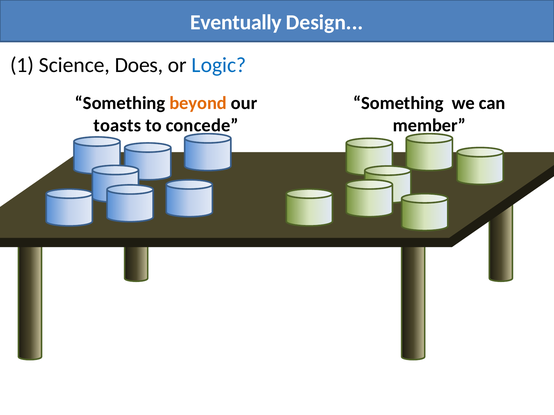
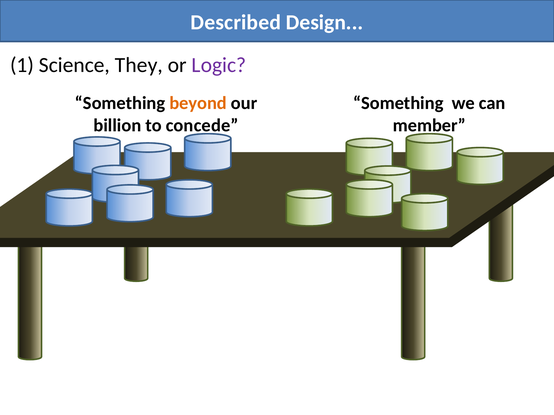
Eventually: Eventually -> Described (236, 22)
Does: Does -> They (139, 65)
Logic colour: blue -> purple (219, 65)
toasts: toasts -> billion (117, 125)
